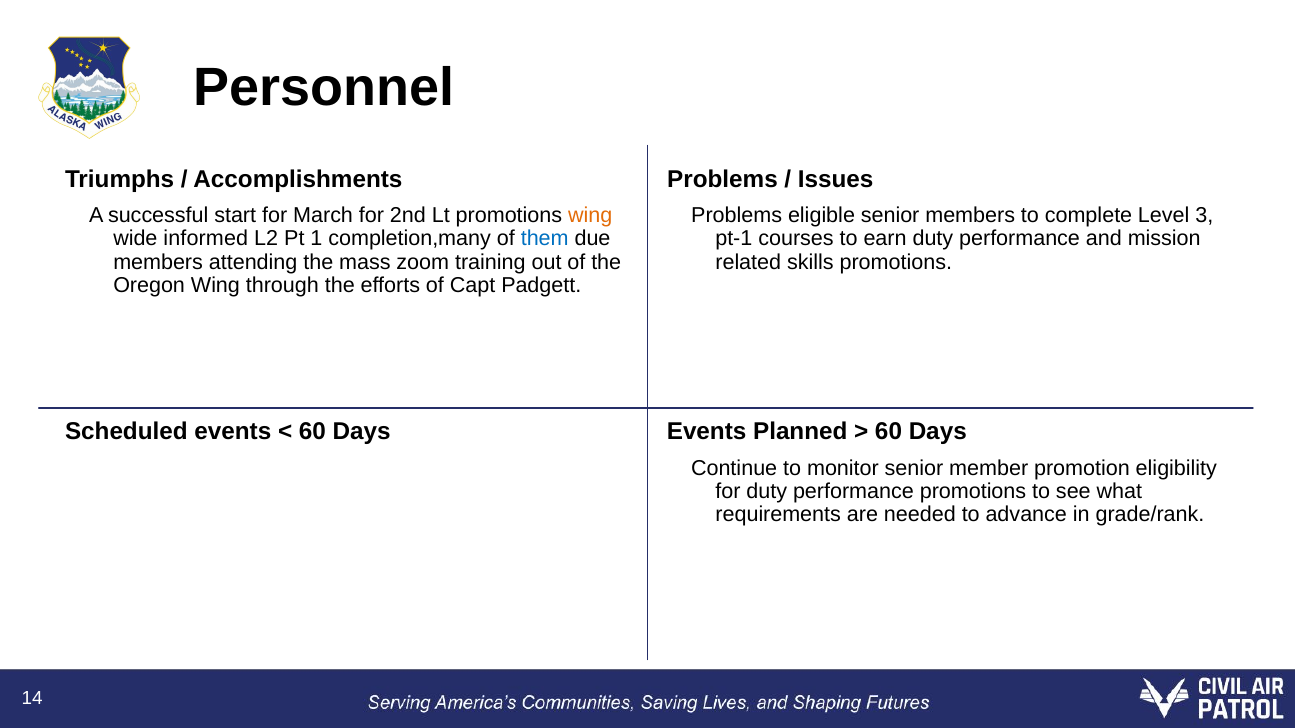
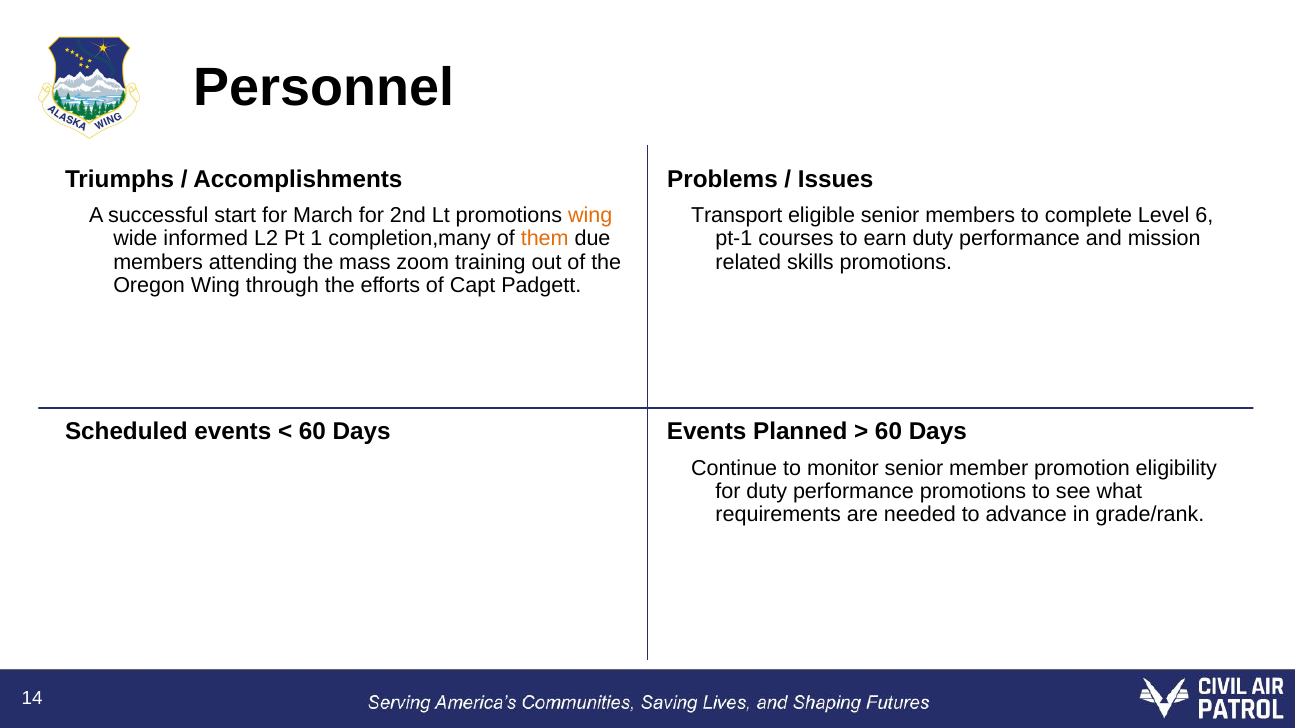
Problems: Problems -> Transport (737, 216)
3: 3 -> 6 (1204, 216)
them colour: blue -> orange (545, 239)
